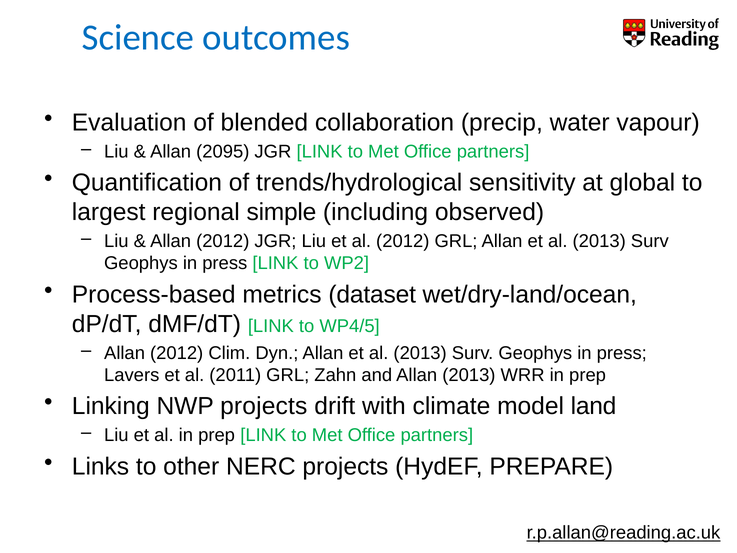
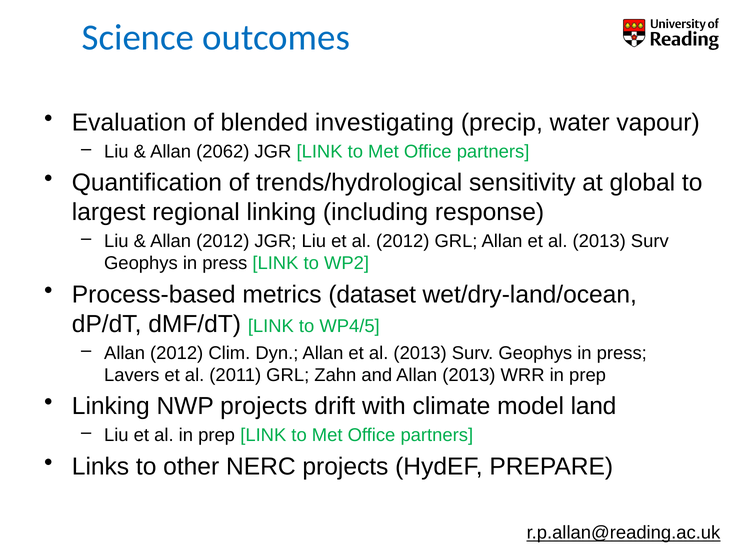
collaboration: collaboration -> investigating (384, 122)
2095: 2095 -> 2062 (223, 151)
regional simple: simple -> linking (281, 212)
observed: observed -> response (490, 212)
